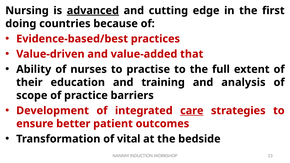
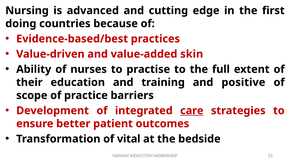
advanced underline: present -> none (93, 11)
that: that -> skin (192, 54)
analysis: analysis -> positive (243, 82)
